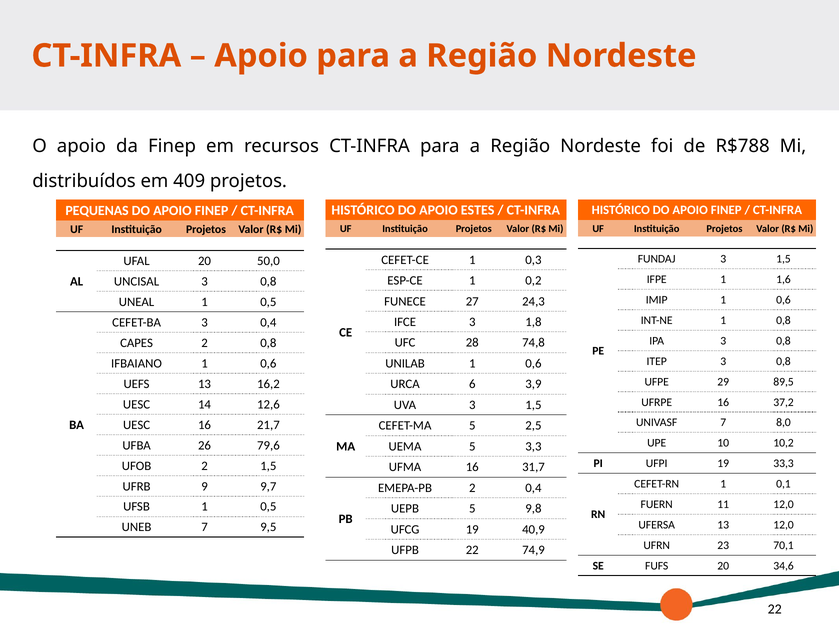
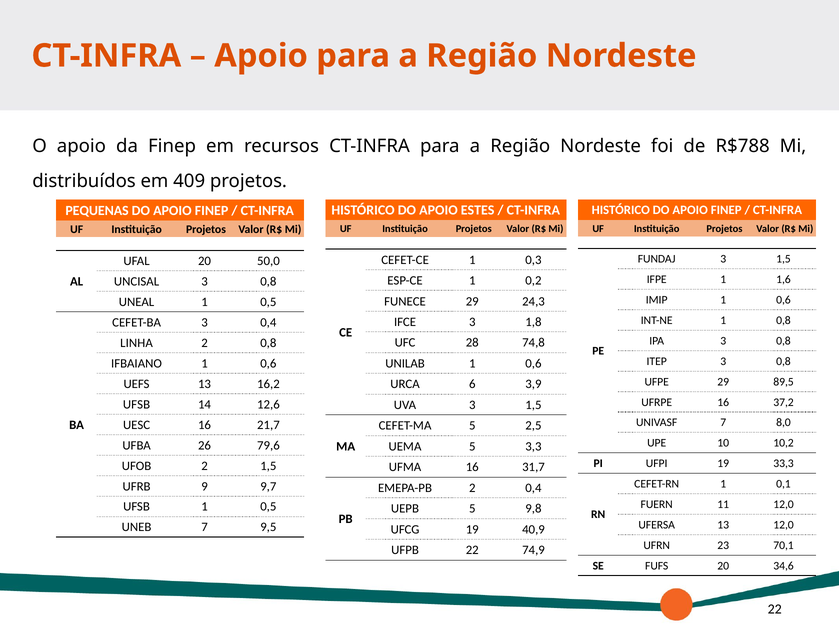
FUNECE 27: 27 -> 29 (472, 301)
CAPES: CAPES -> LINHA (136, 343)
UESC: UESC -> UFSB (137, 405)
